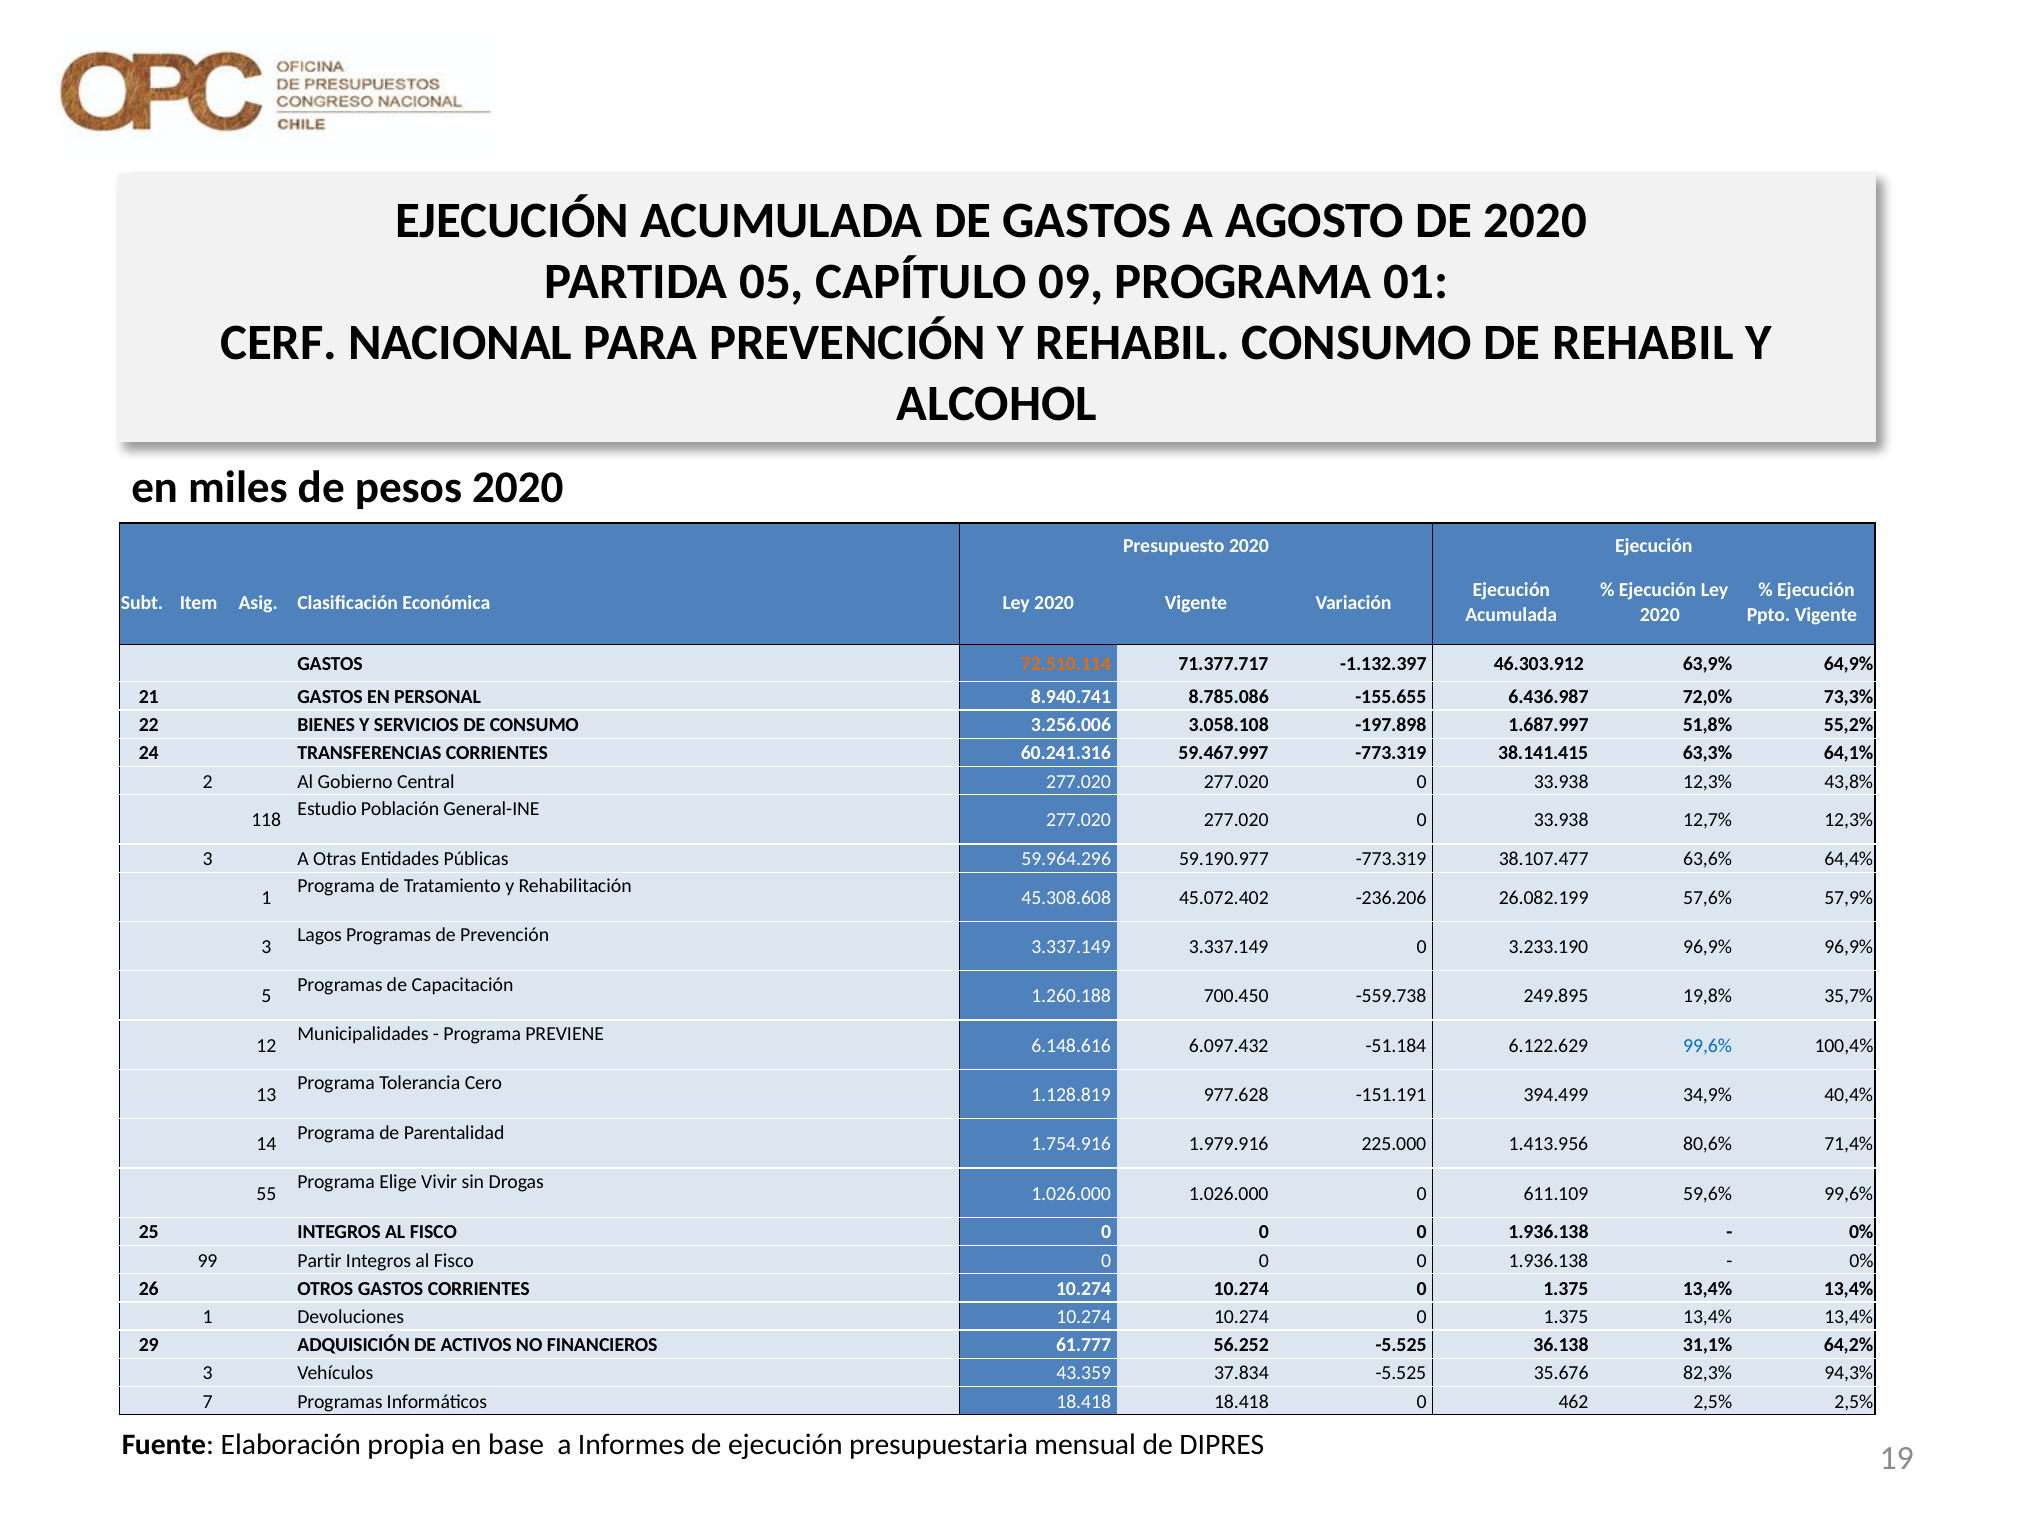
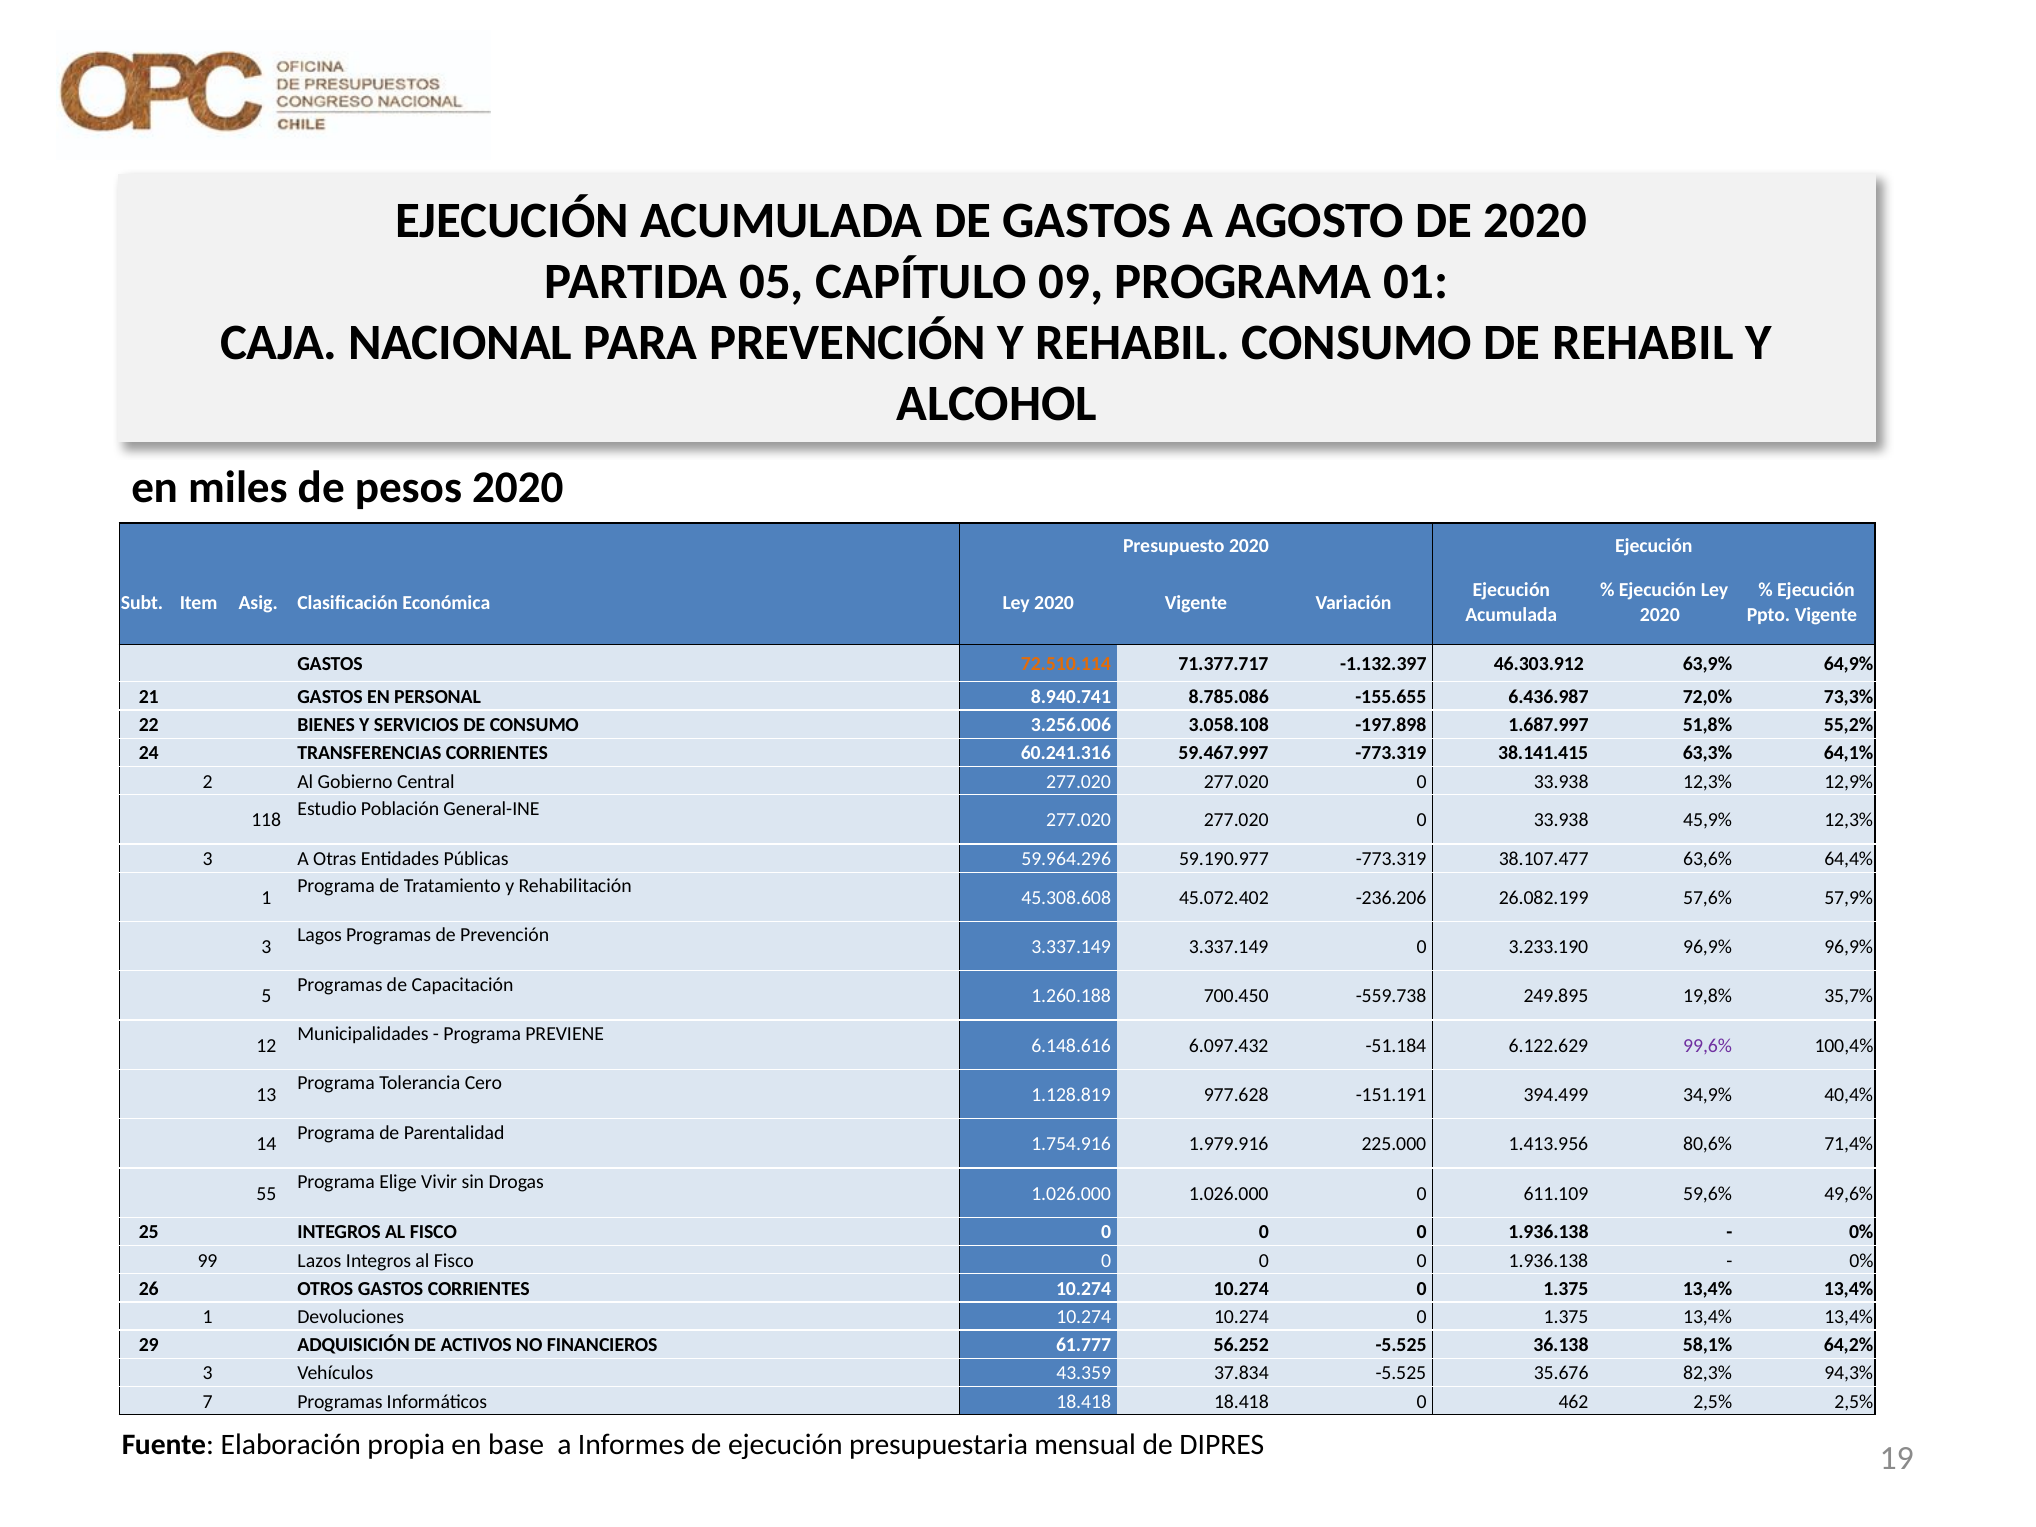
CERF: CERF -> CAJA (279, 342)
43,8%: 43,8% -> 12,9% (1849, 781)
12,7%: 12,7% -> 45,9% (1708, 820)
99,6% colour: blue -> purple (1708, 1046)
59,6% 99,6%: 99,6% -> 49,6% (1849, 1194)
Partir: Partir -> Lazos (319, 1261)
31,1%: 31,1% -> 58,1% (1708, 1345)
